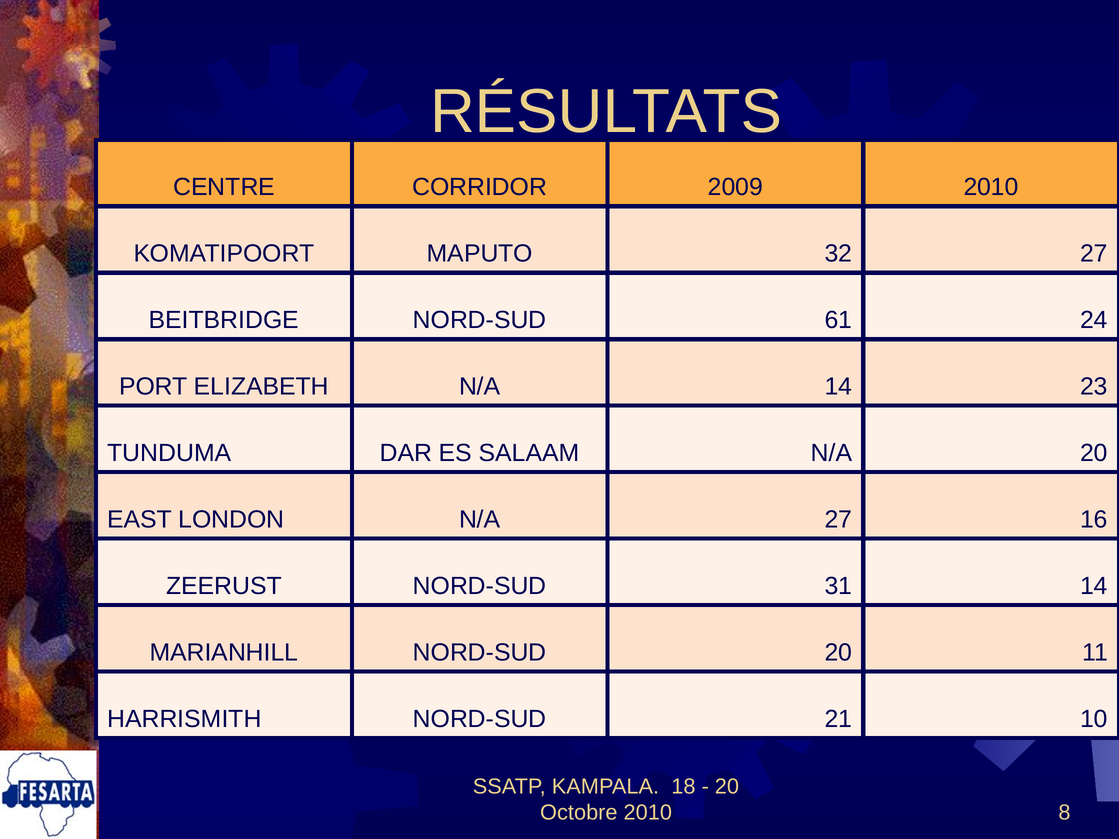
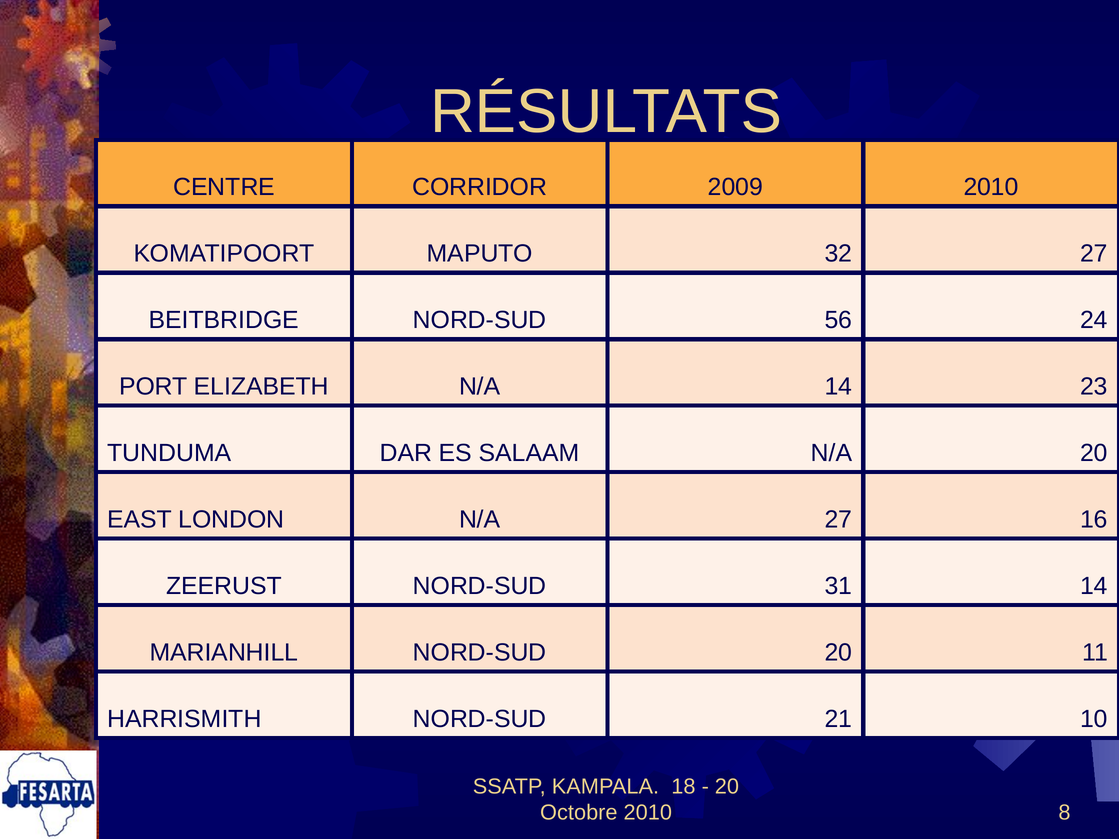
61: 61 -> 56 (838, 320)
